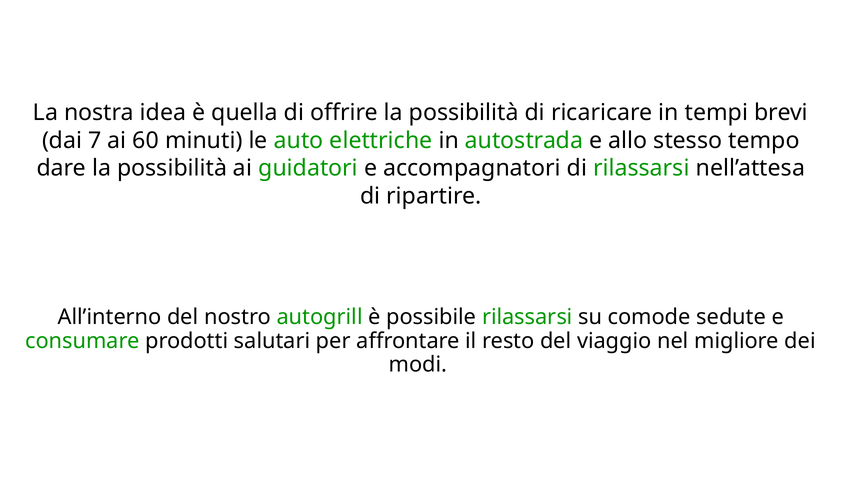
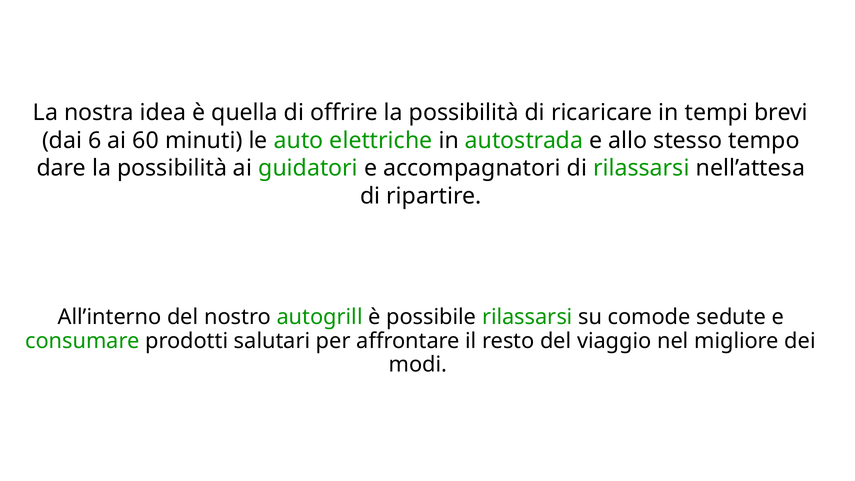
7: 7 -> 6 (95, 141)
